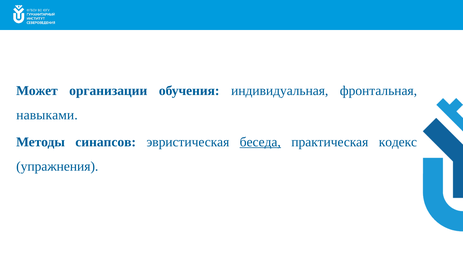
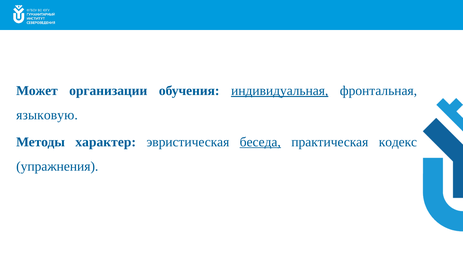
индивидуальная underline: none -> present (280, 91)
навыками: навыками -> языковую (47, 115)
синапсов: синапсов -> характер (106, 142)
